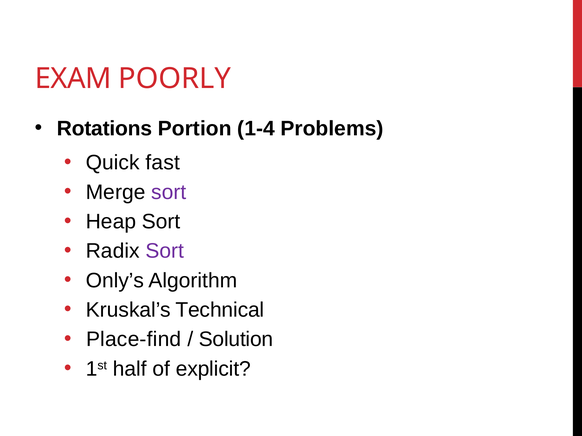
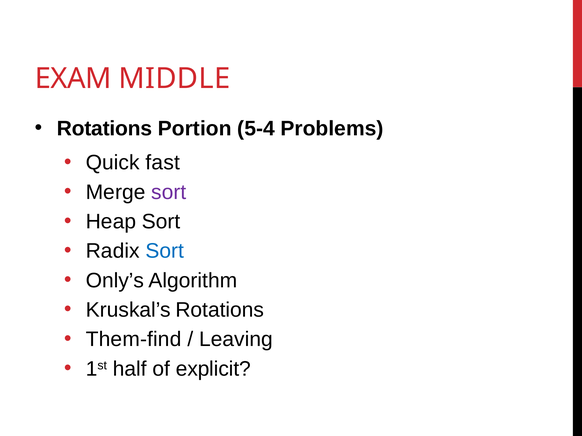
POORLY: POORLY -> MIDDLE (174, 79)
1-4: 1-4 -> 5-4 (256, 129)
Sort colour: purple -> blue (165, 251)
Kruskal’s Technical: Technical -> Rotations (220, 310)
Place-find: Place-find -> Them-find (134, 340)
Solution: Solution -> Leaving (236, 340)
